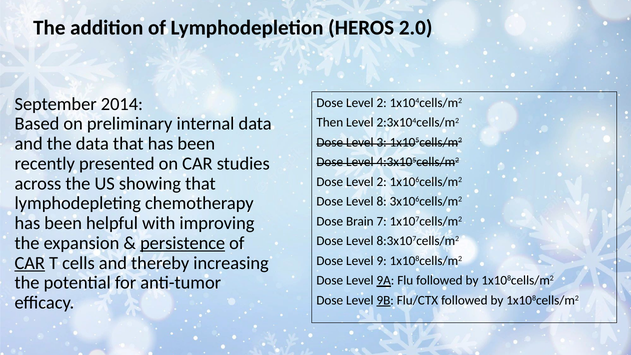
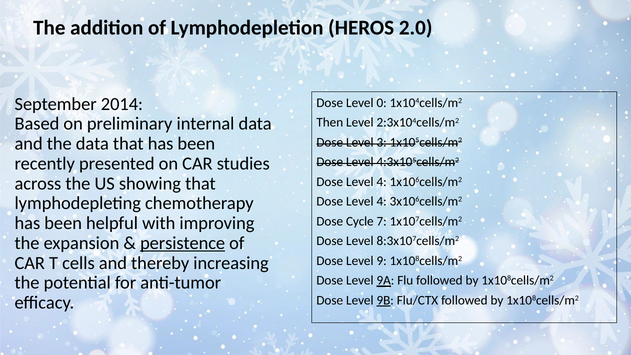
2: 2 -> 0 (382, 103)
2: 2 -> 4 (382, 182)
8: 8 -> 4 (382, 202)
Brain: Brain -> Cycle (360, 221)
CAR underline: present -> none (30, 263)
